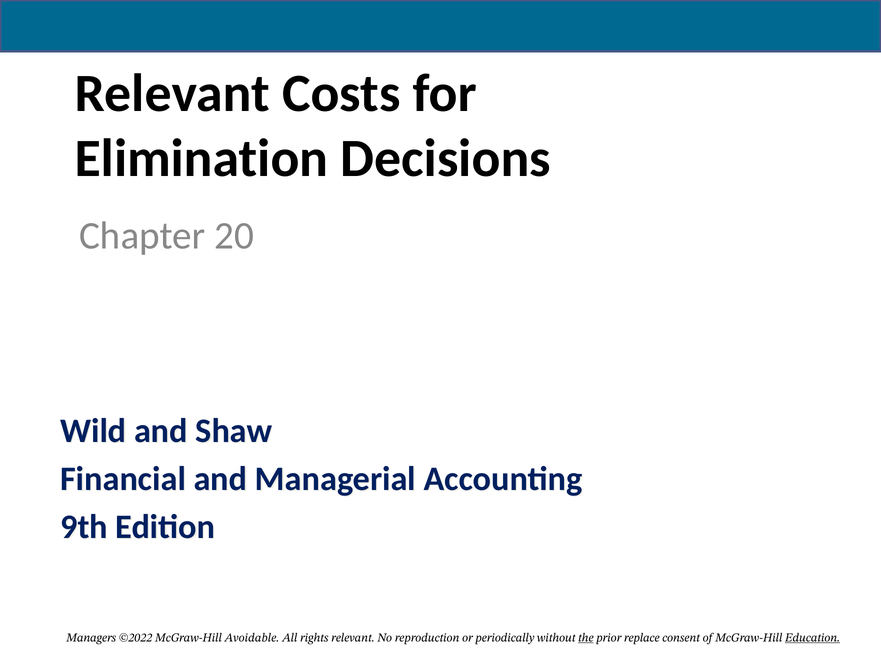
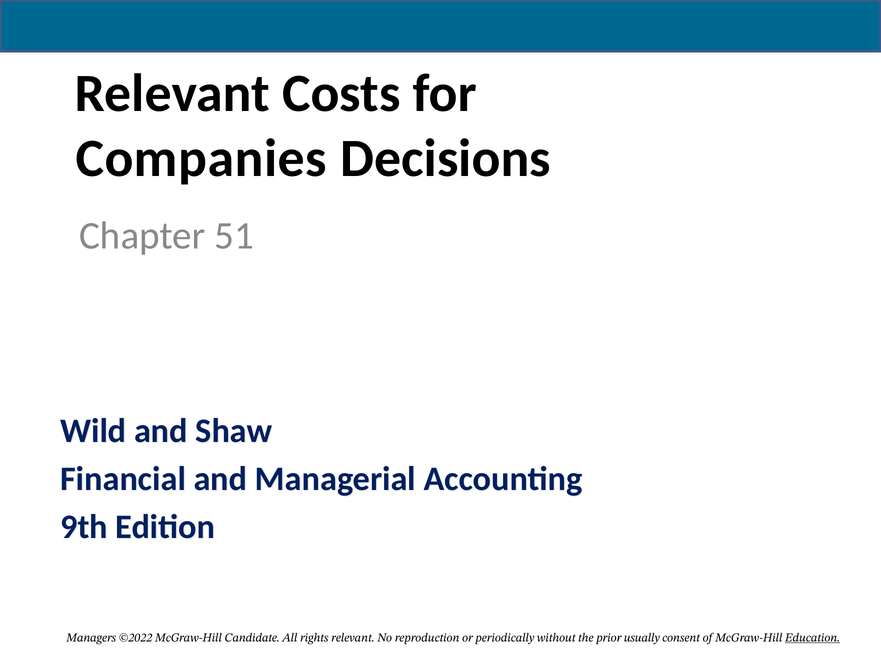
Elimination: Elimination -> Companies (201, 158)
20: 20 -> 51 (234, 236)
Avoidable: Avoidable -> Candidate (252, 637)
the underline: present -> none (586, 637)
replace: replace -> usually (642, 637)
